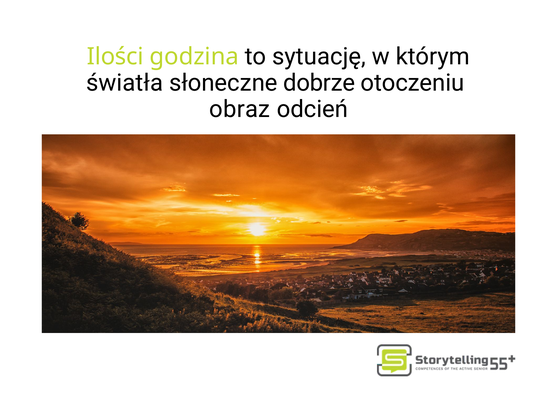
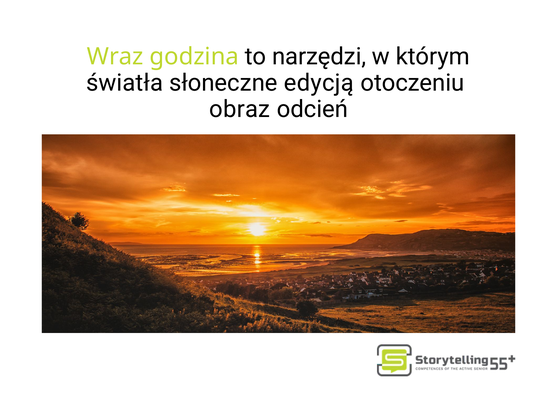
Ilości: Ilości -> Wraz (115, 57)
sytuację: sytuację -> narzędzi (319, 57)
dobrze: dobrze -> edycją (319, 83)
